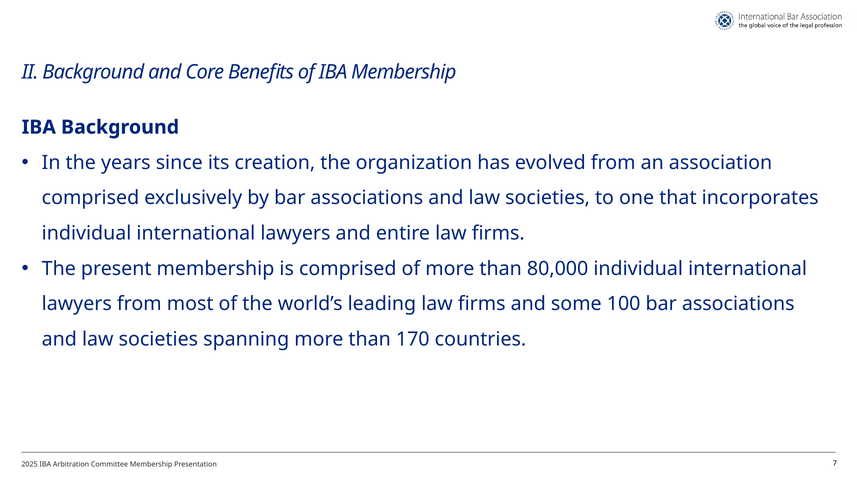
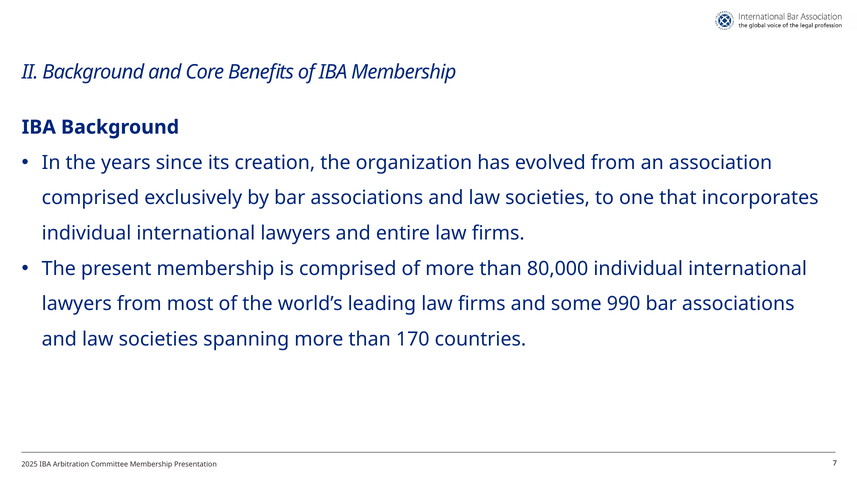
100: 100 -> 990 (624, 304)
